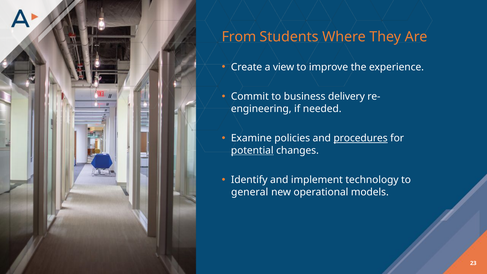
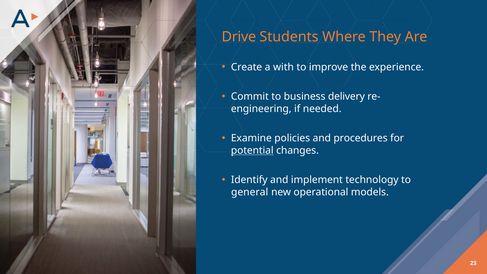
From: From -> Drive (239, 37)
view: view -> with (283, 67)
procedures underline: present -> none (361, 138)
